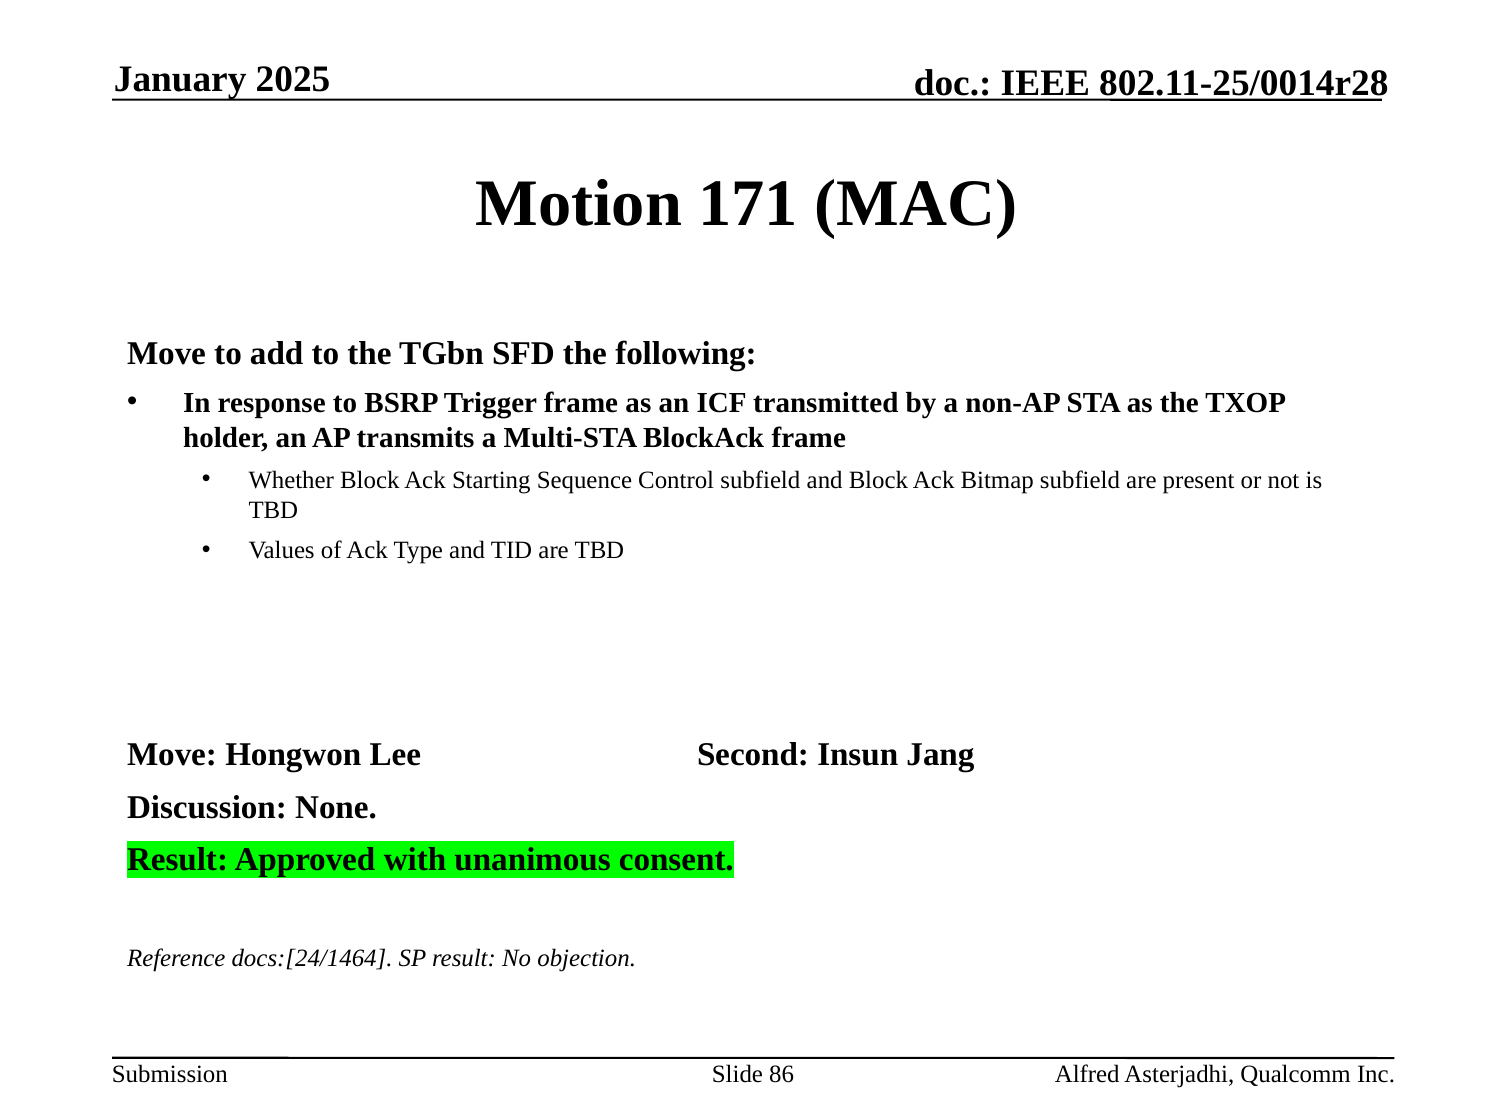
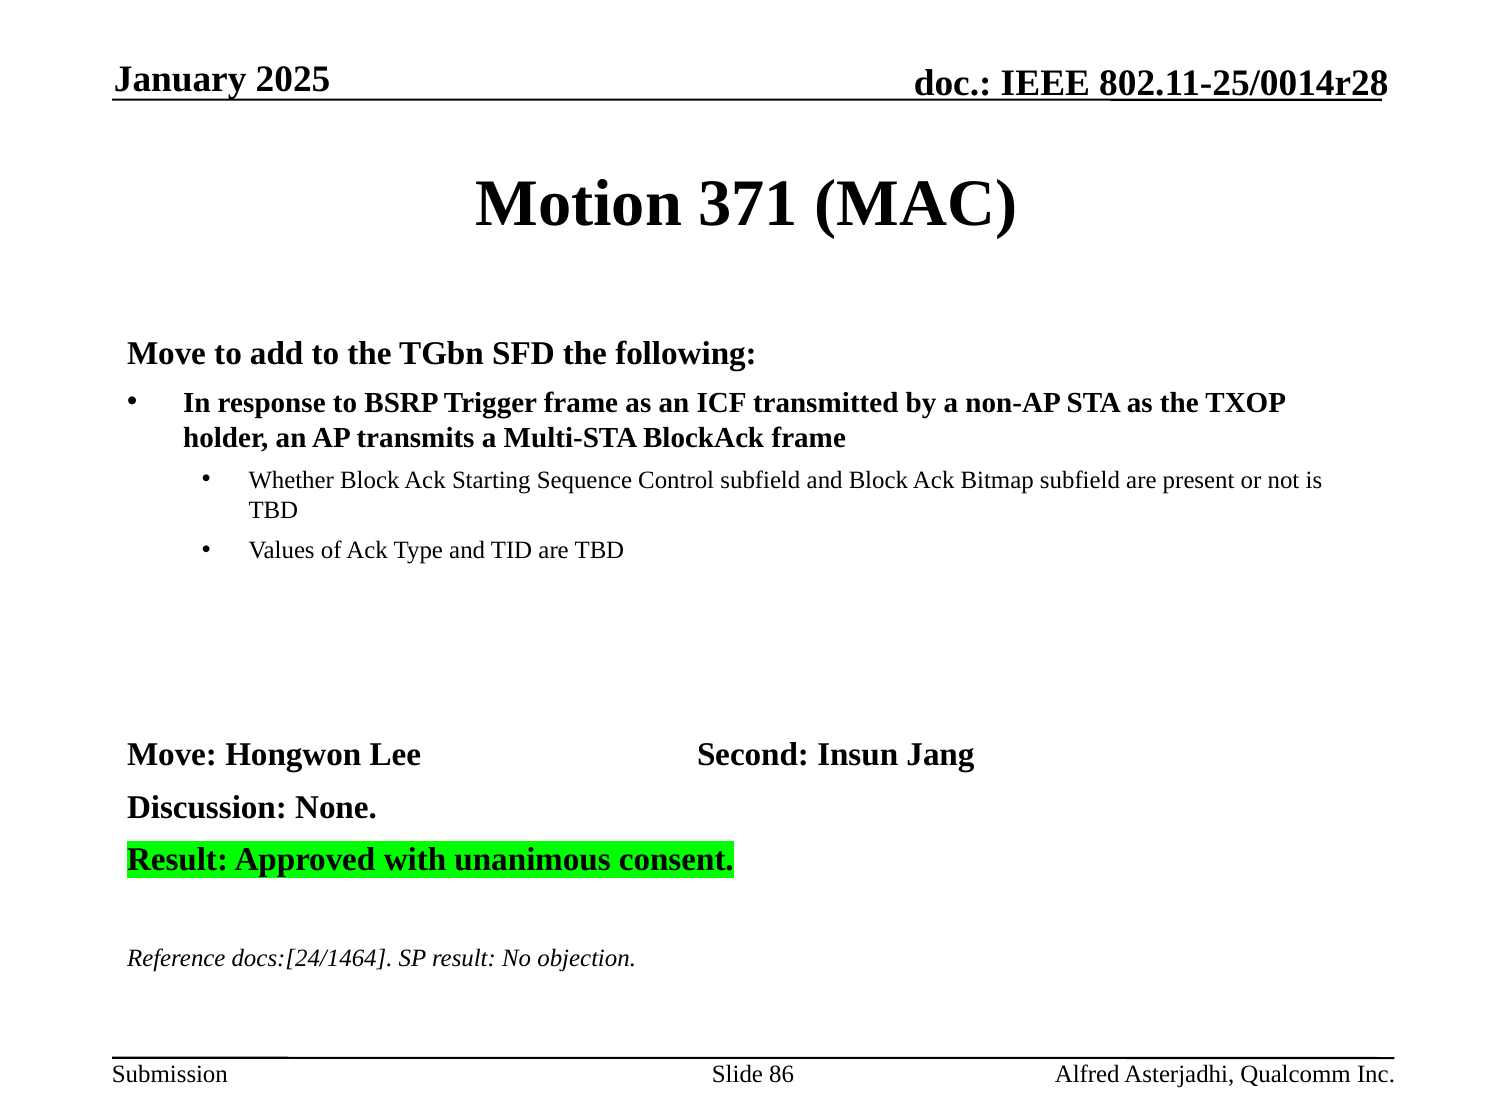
171: 171 -> 371 (748, 204)
